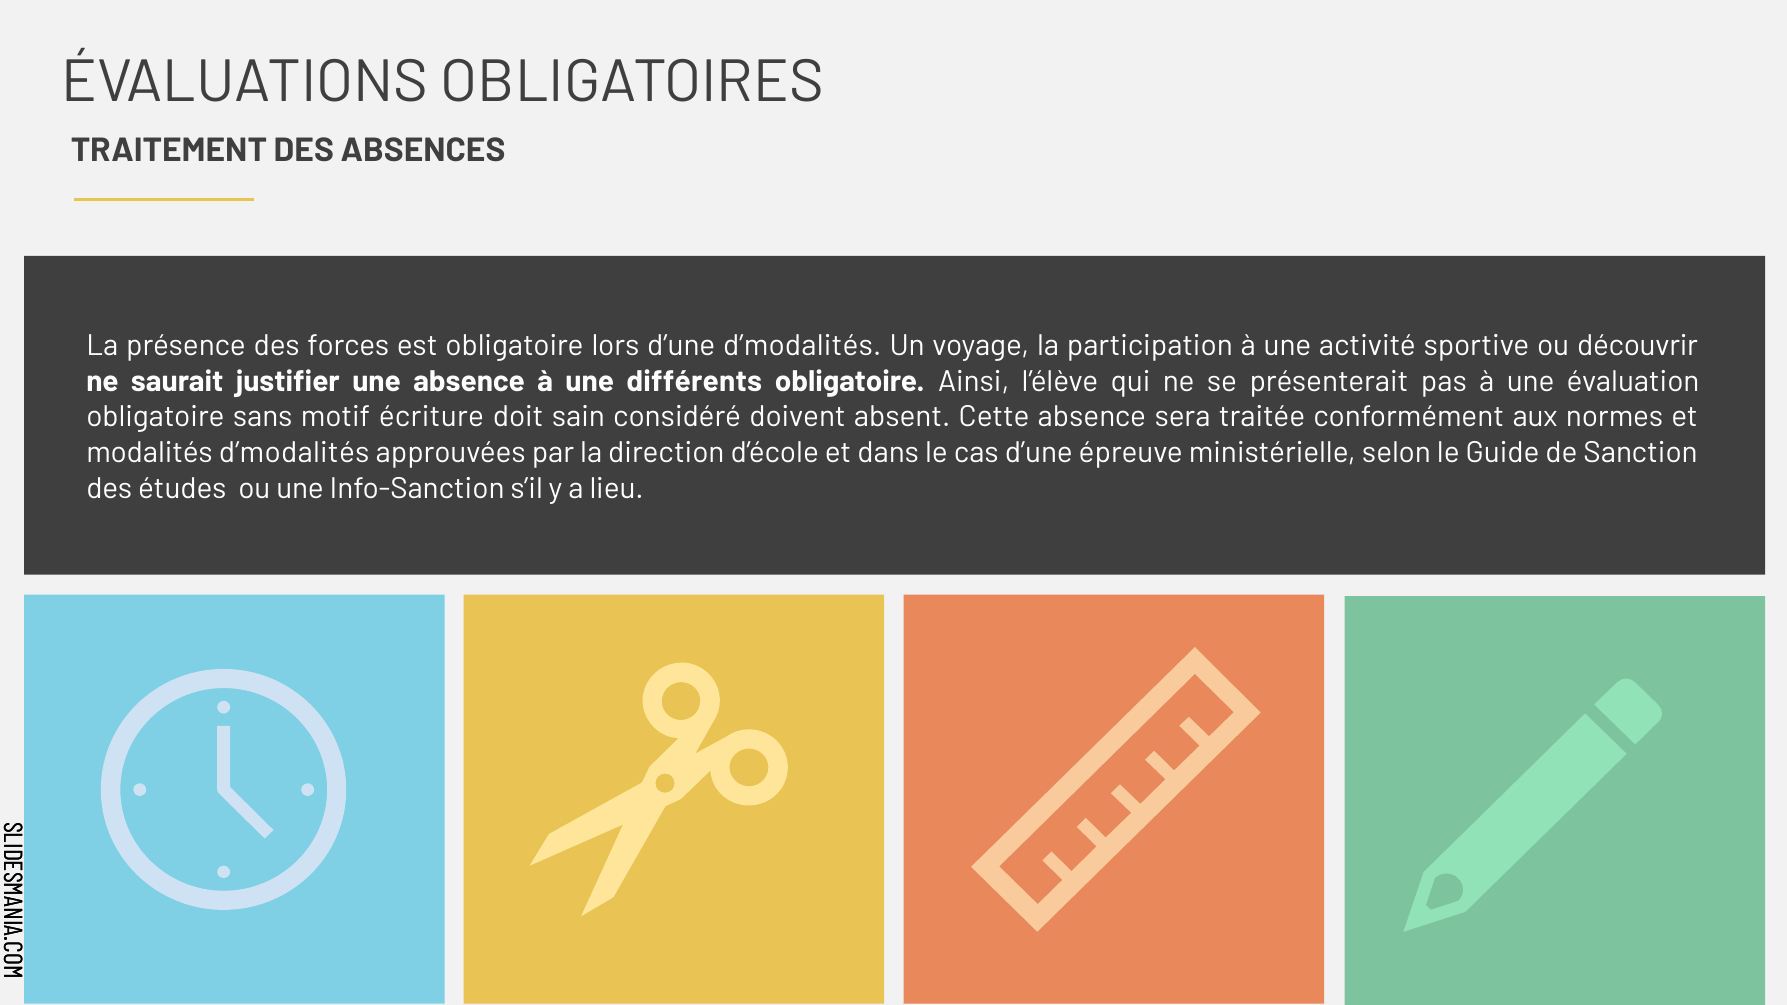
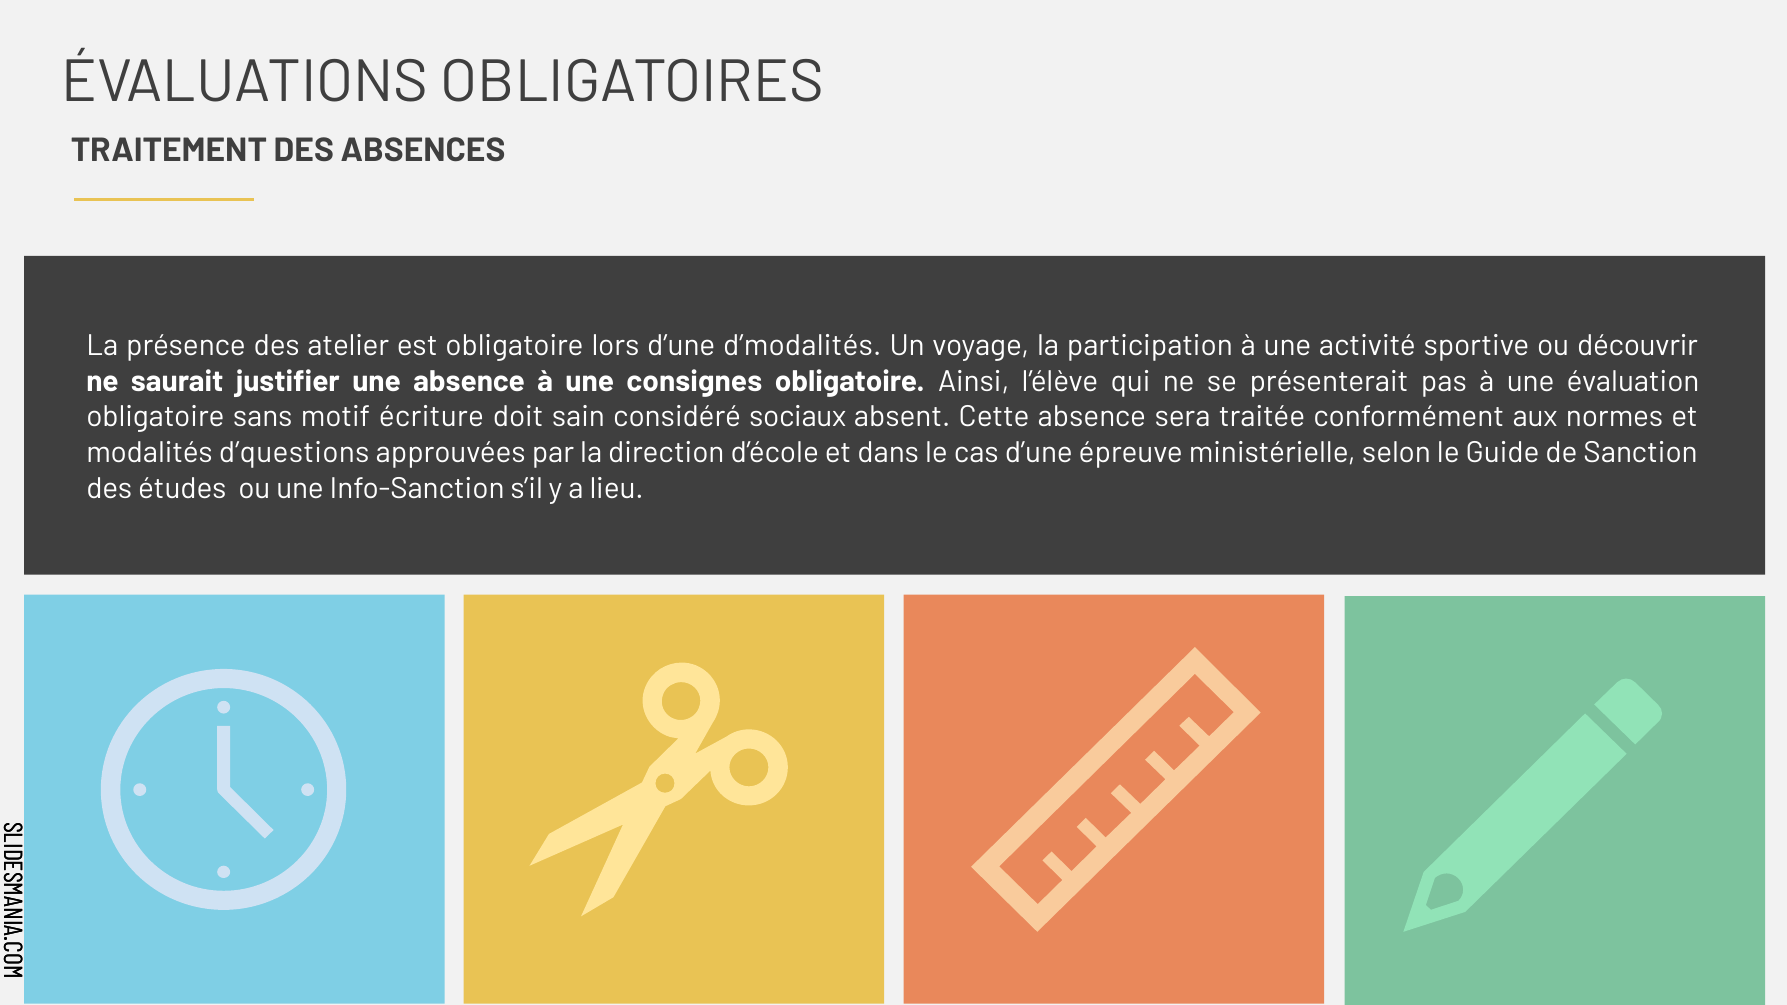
forces: forces -> atelier (348, 346)
différents: différents -> consignes (694, 381)
doivent: doivent -> sociaux (798, 417)
modalités d’modalités: d’modalités -> d’questions (294, 453)
